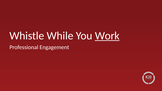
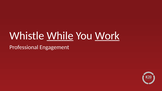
While underline: none -> present (60, 36)
